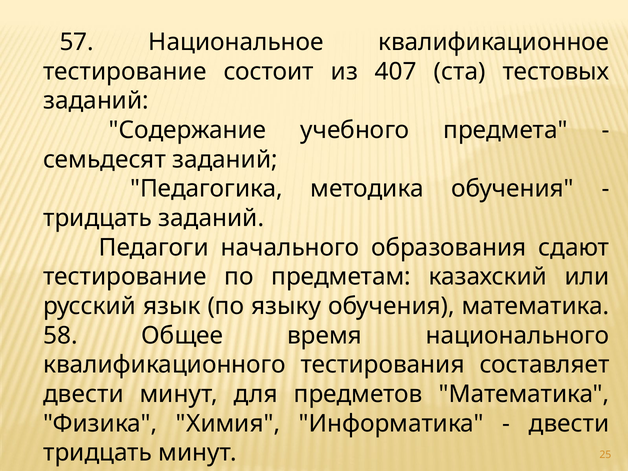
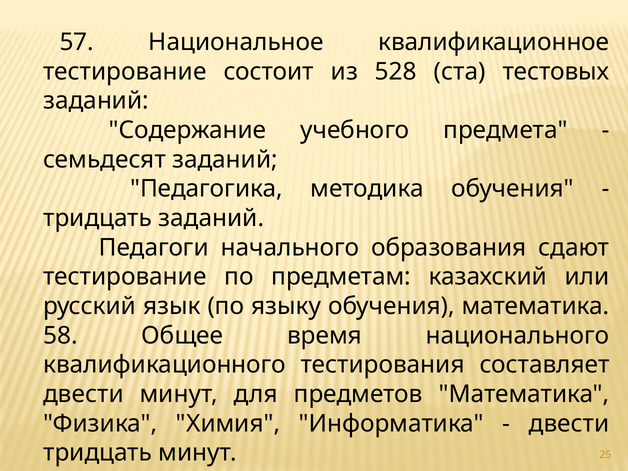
407: 407 -> 528 (396, 72)
